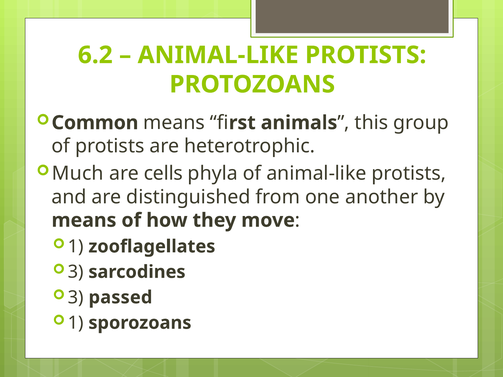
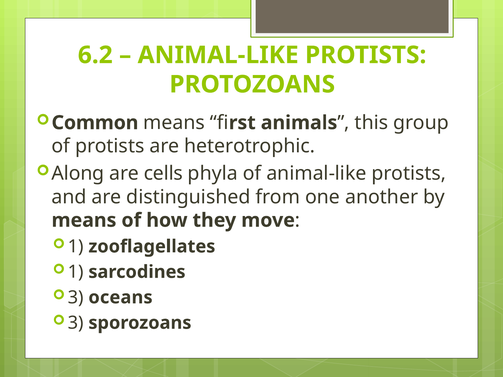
Much: Much -> Along (78, 174)
3: 3 -> 1 (76, 272)
passed: passed -> oceans (120, 298)
1: 1 -> 3 (76, 323)
